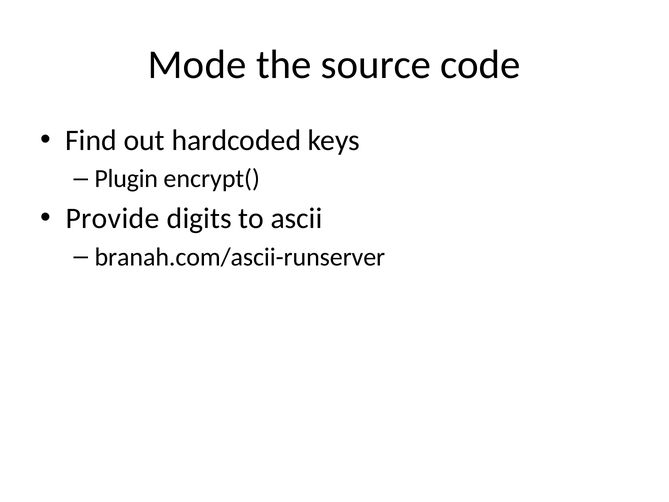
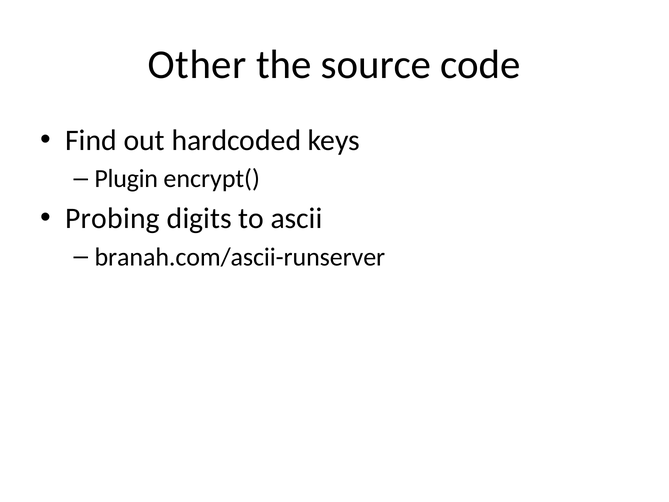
Mode: Mode -> Other (197, 65)
Provide: Provide -> Probing (113, 218)
